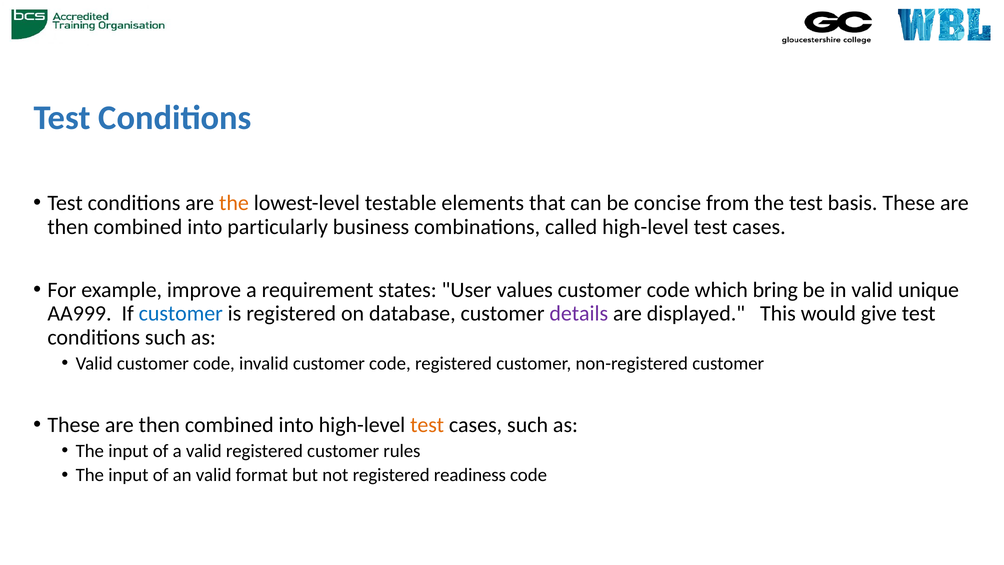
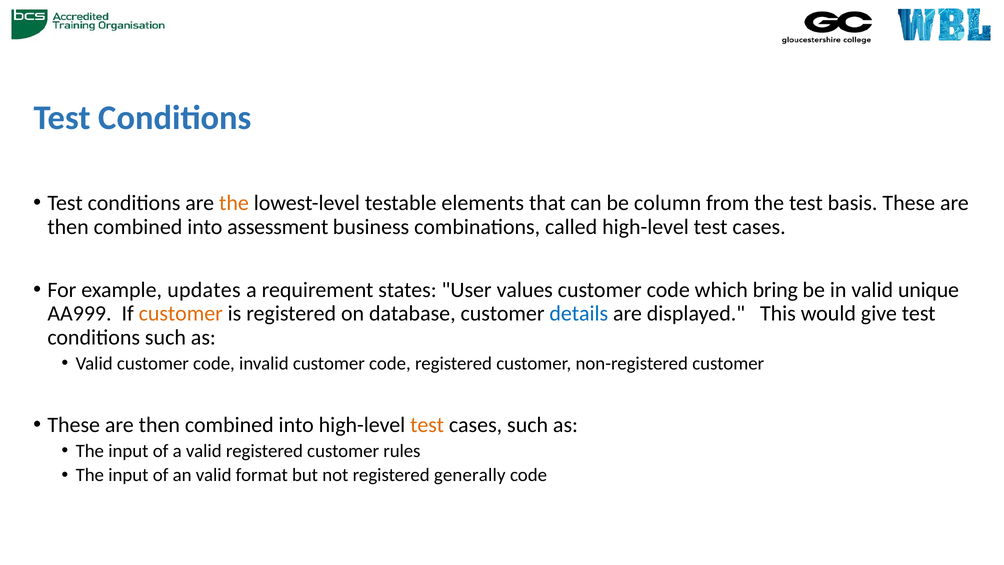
concise: concise -> column (668, 203)
particularly: particularly -> assessment (278, 227)
improve: improve -> updates (204, 290)
customer colour: blue -> orange (181, 314)
details colour: purple -> blue (579, 314)
readiness: readiness -> generally (470, 475)
